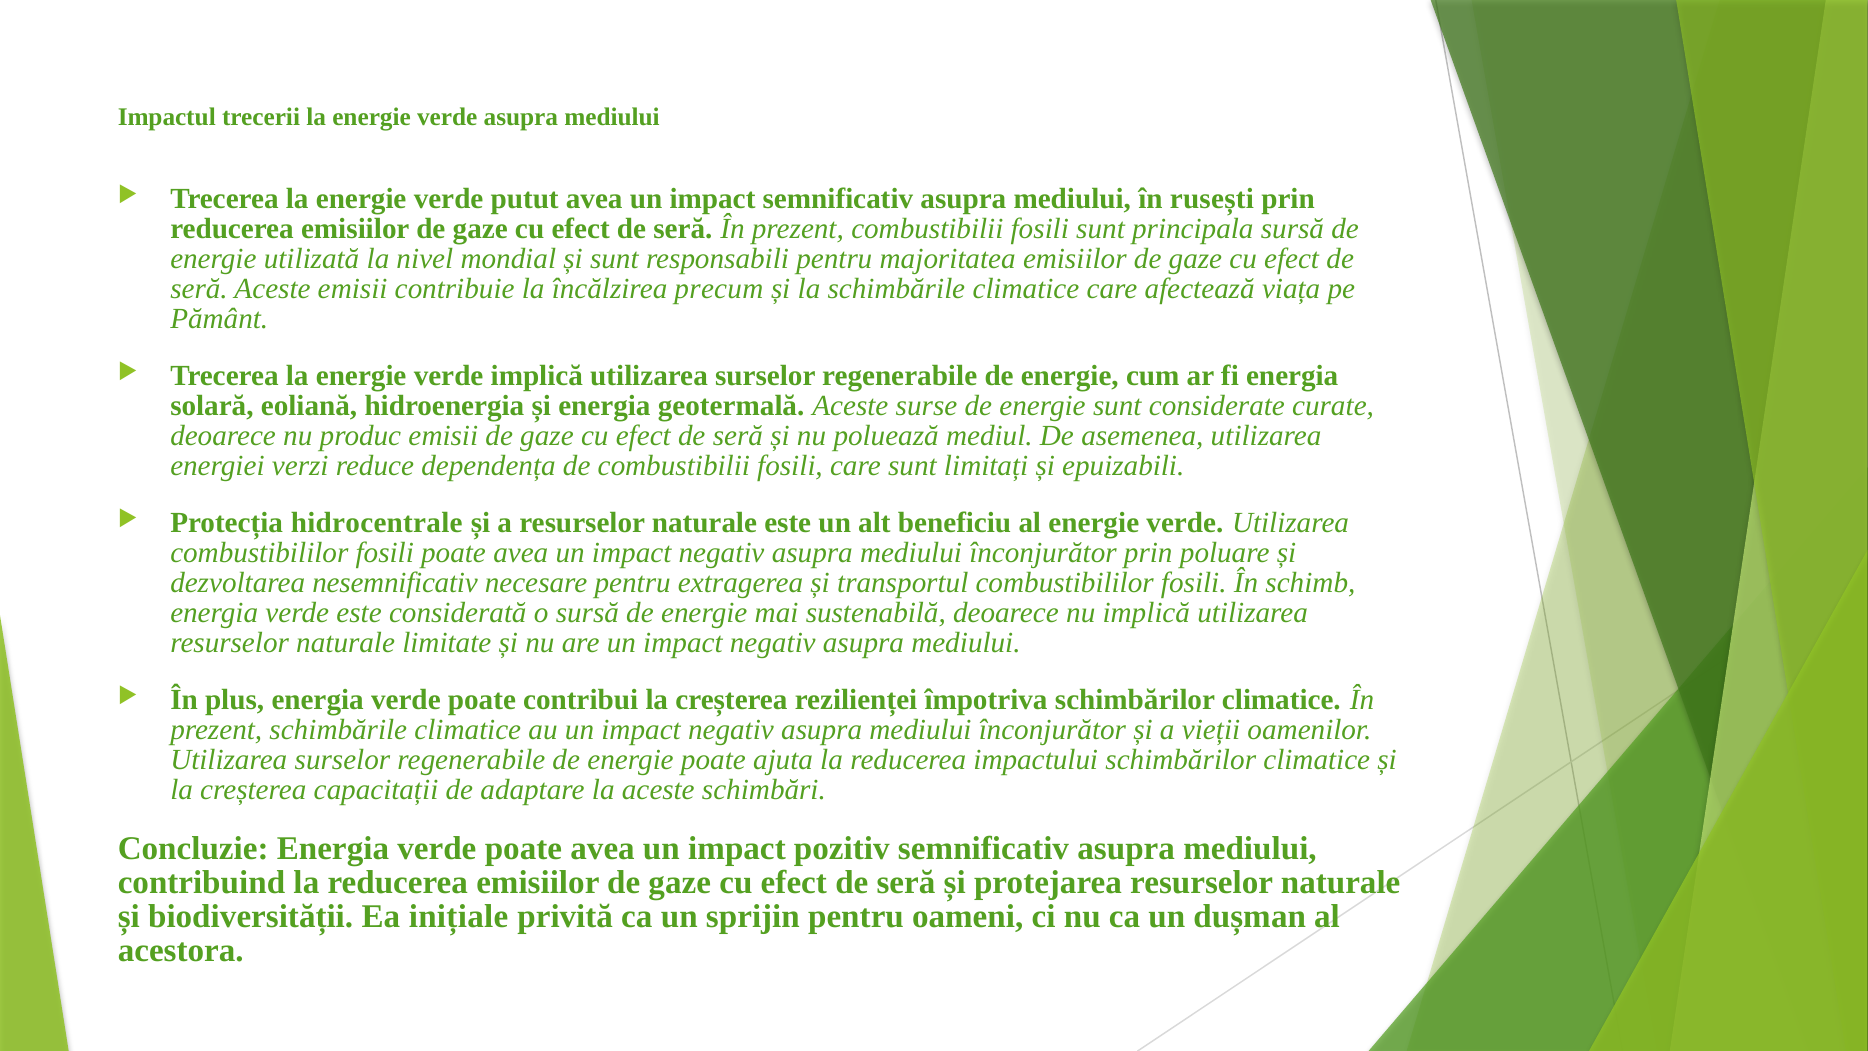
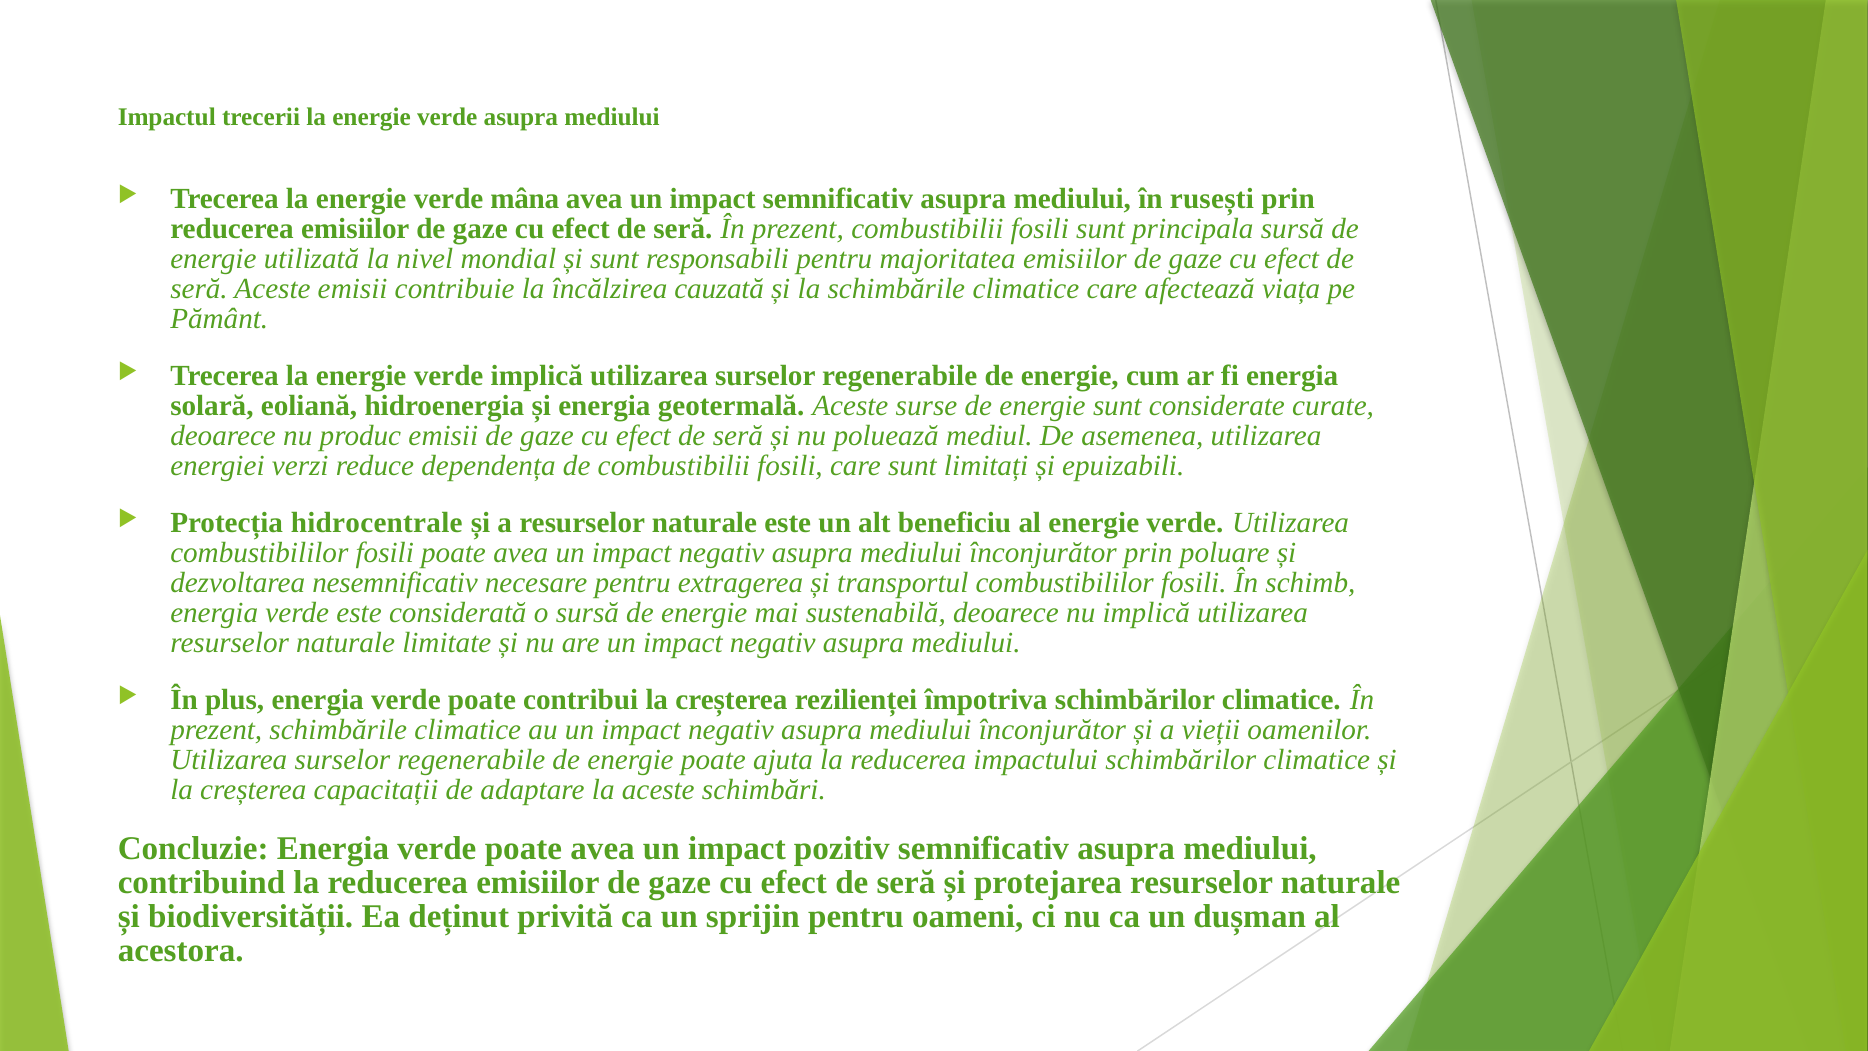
putut: putut -> mâna (525, 199)
precum: precum -> cauzată (719, 289)
inițiale: inițiale -> deținut (459, 917)
